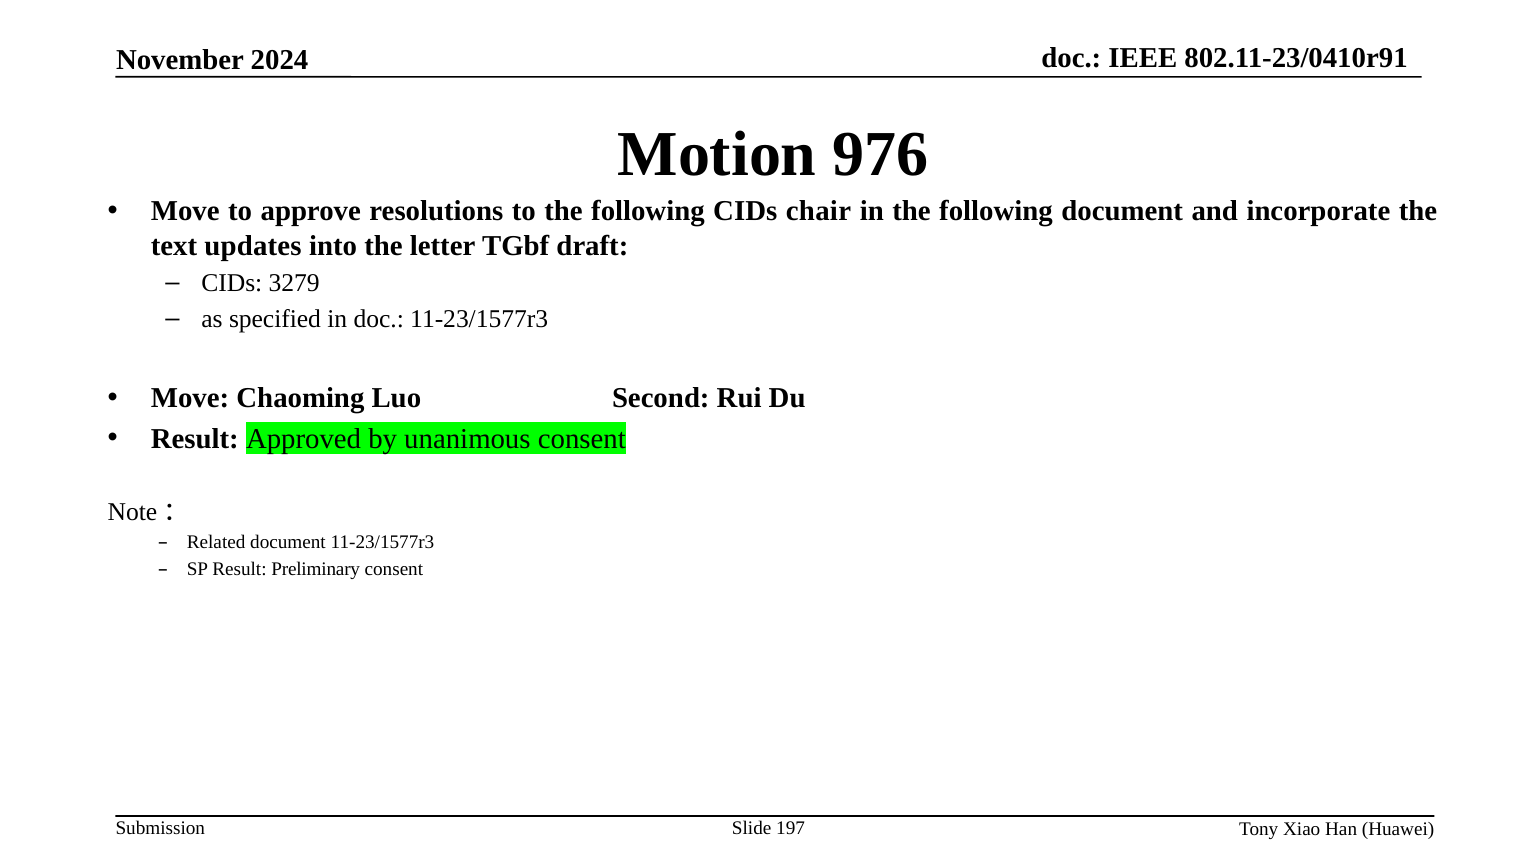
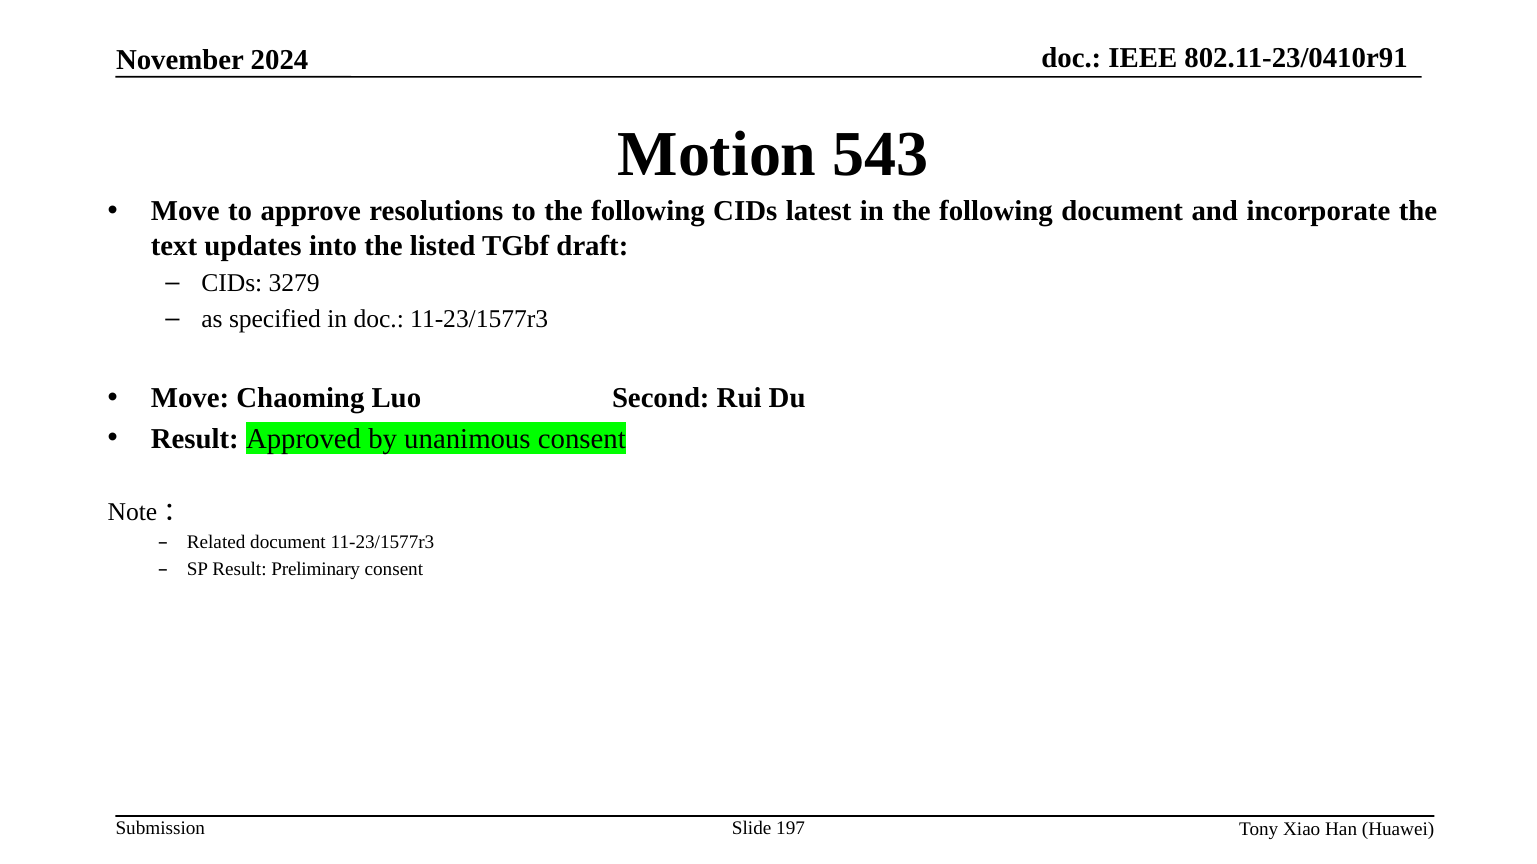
976: 976 -> 543 (881, 154)
chair: chair -> latest (819, 212)
letter: letter -> listed (443, 246)
